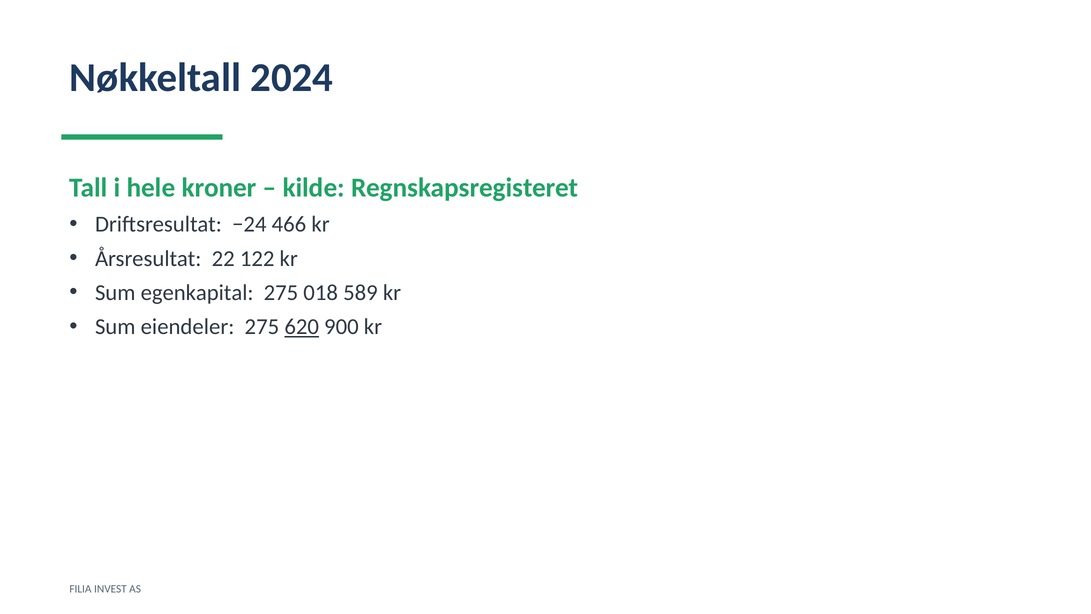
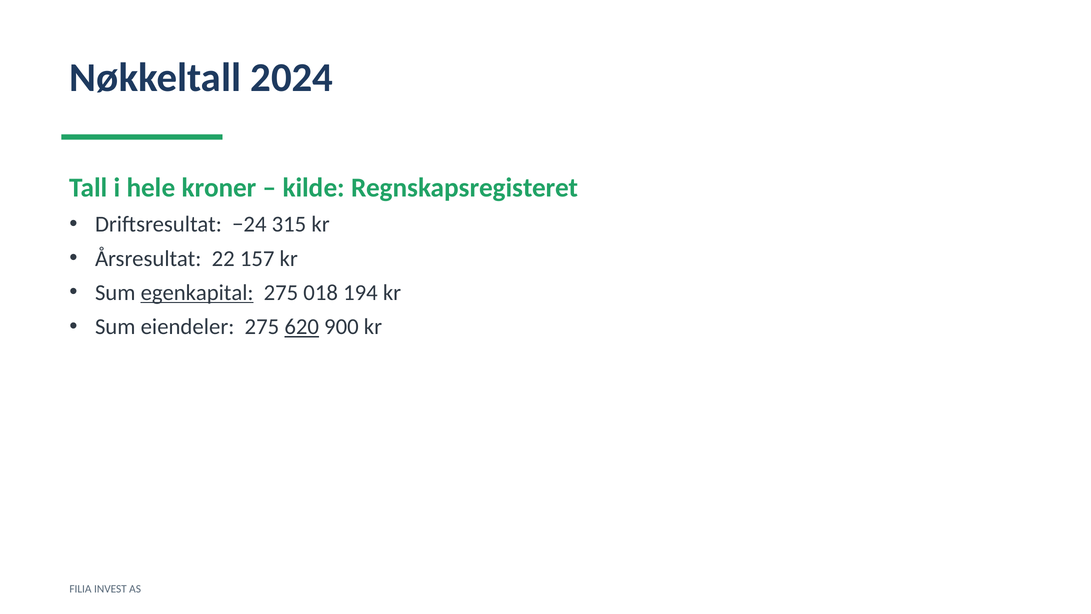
466: 466 -> 315 (289, 224)
122: 122 -> 157 (257, 258)
egenkapital underline: none -> present (197, 293)
589: 589 -> 194 (360, 293)
